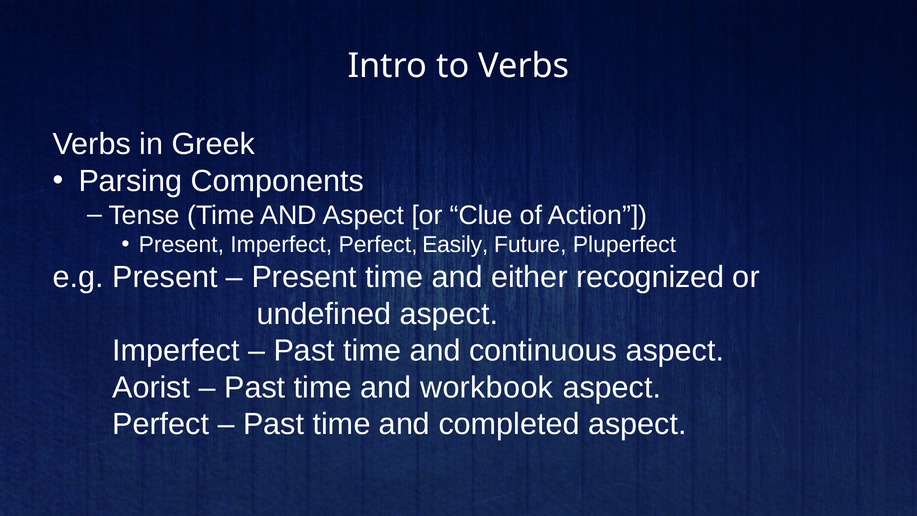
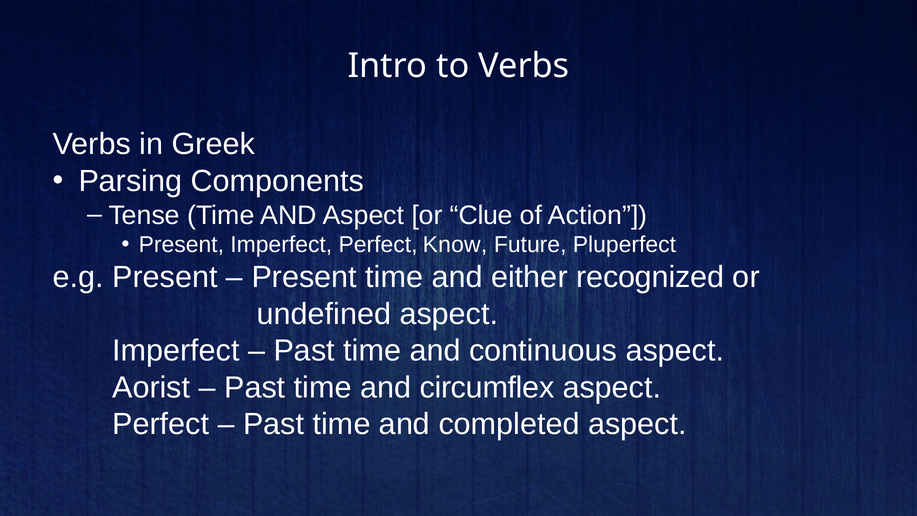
Easily: Easily -> Know (455, 245)
workbook: workbook -> circumflex (487, 387)
